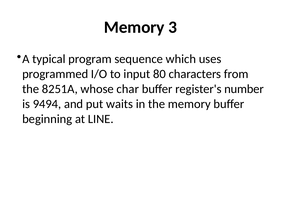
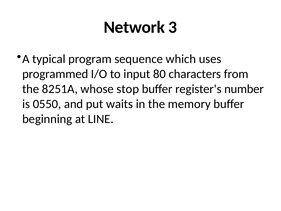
Memory: Memory -> Network (134, 27)
char: char -> stop (128, 89)
9494: 9494 -> 0550 (47, 104)
